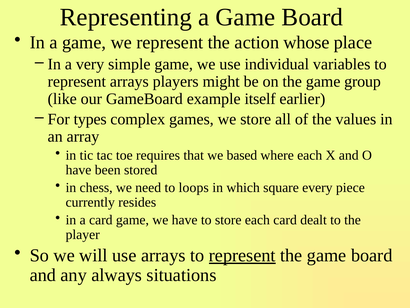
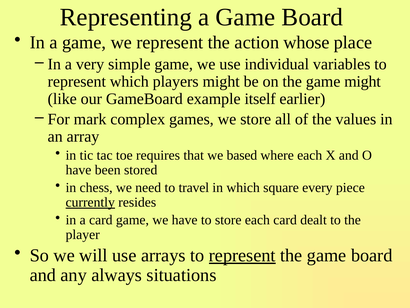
represent arrays: arrays -> which (129, 81)
game group: group -> might (363, 81)
types: types -> mark (90, 119)
loops: loops -> travel (194, 187)
currently underline: none -> present (90, 202)
